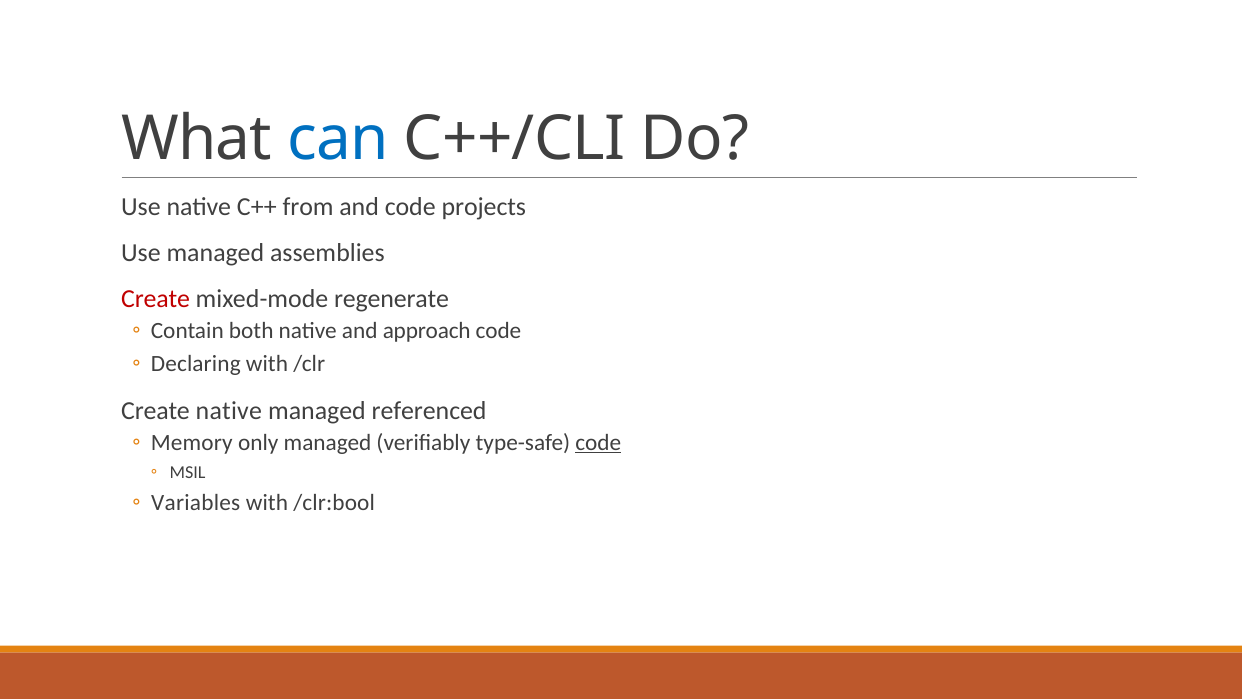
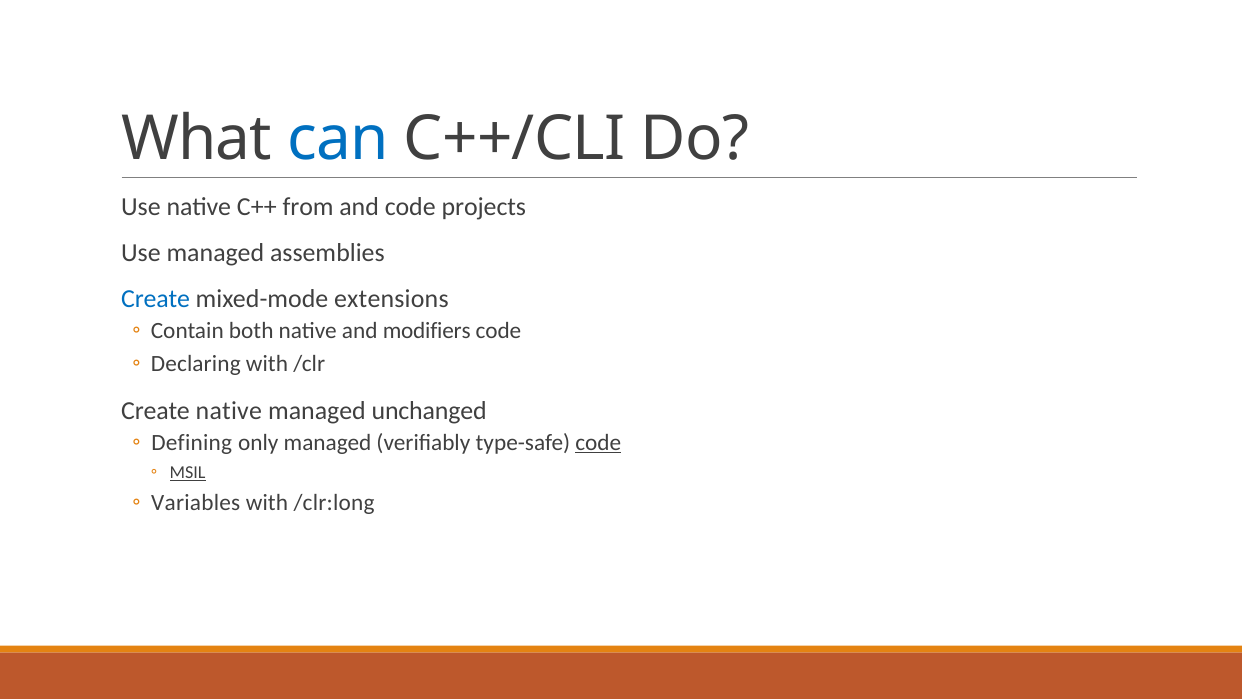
Create colour: red -> blue (156, 299)
regenerate: regenerate -> extensions (391, 299)
approach: approach -> modifiers (427, 330)
referenced: referenced -> unchanged (429, 411)
Memory: Memory -> Defining (192, 442)
MSIL underline: none -> present (188, 472)
/clr:bool: /clr:bool -> /clr:long (334, 503)
